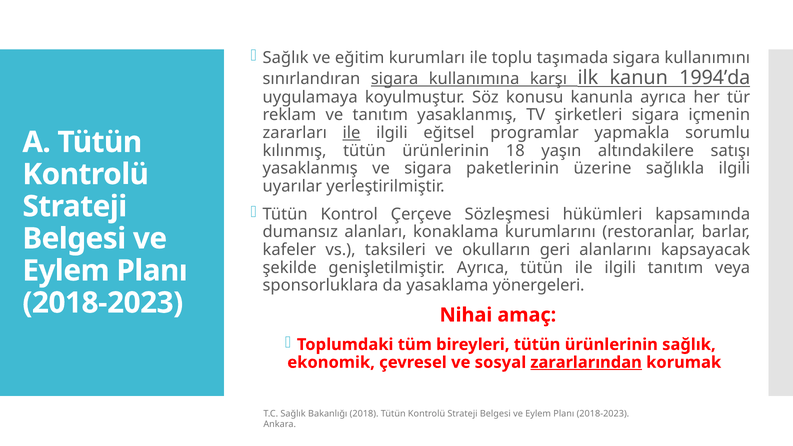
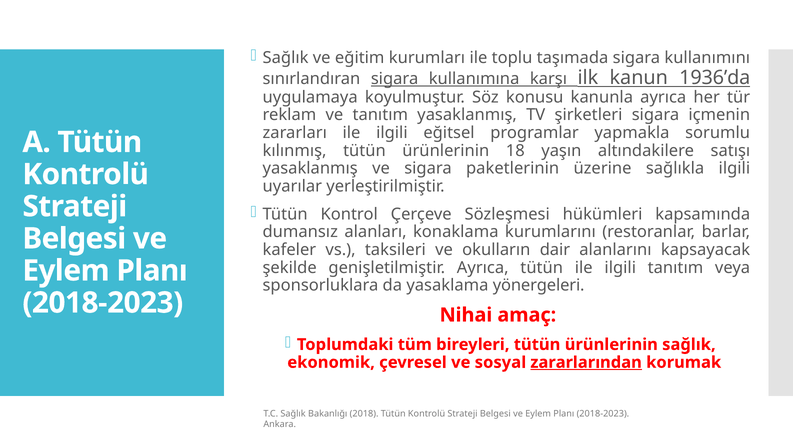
1994’da: 1994’da -> 1936’da (715, 78)
ile underline: present -> none (351, 133)
geri: geri -> dair (555, 250)
